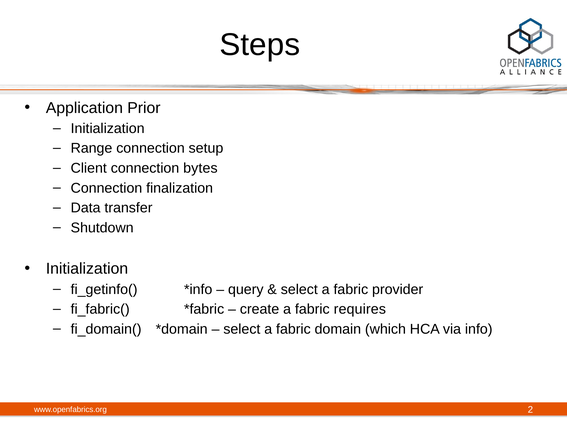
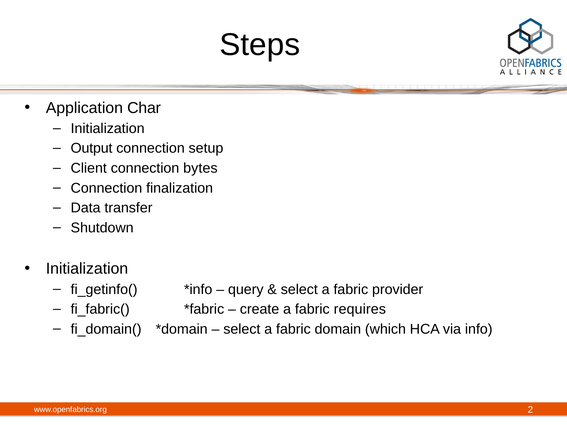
Prior: Prior -> Char (144, 108)
Range: Range -> Output (92, 148)
